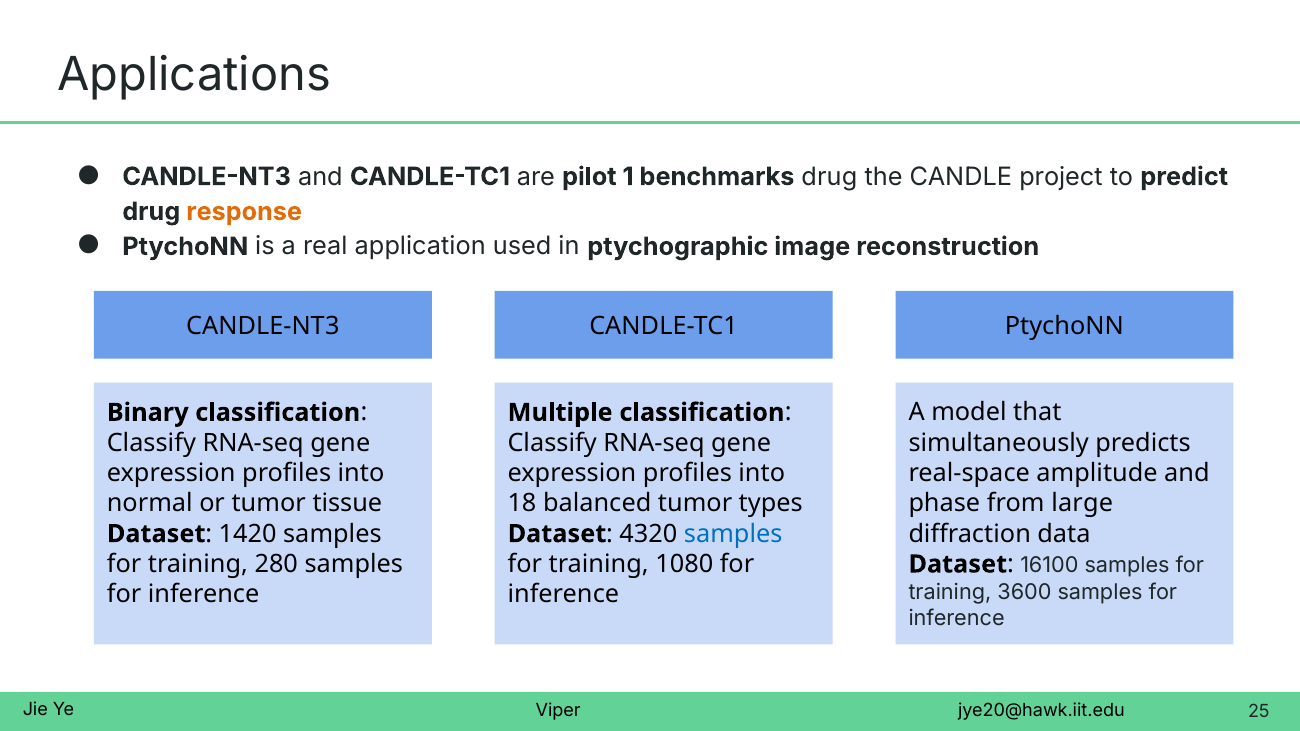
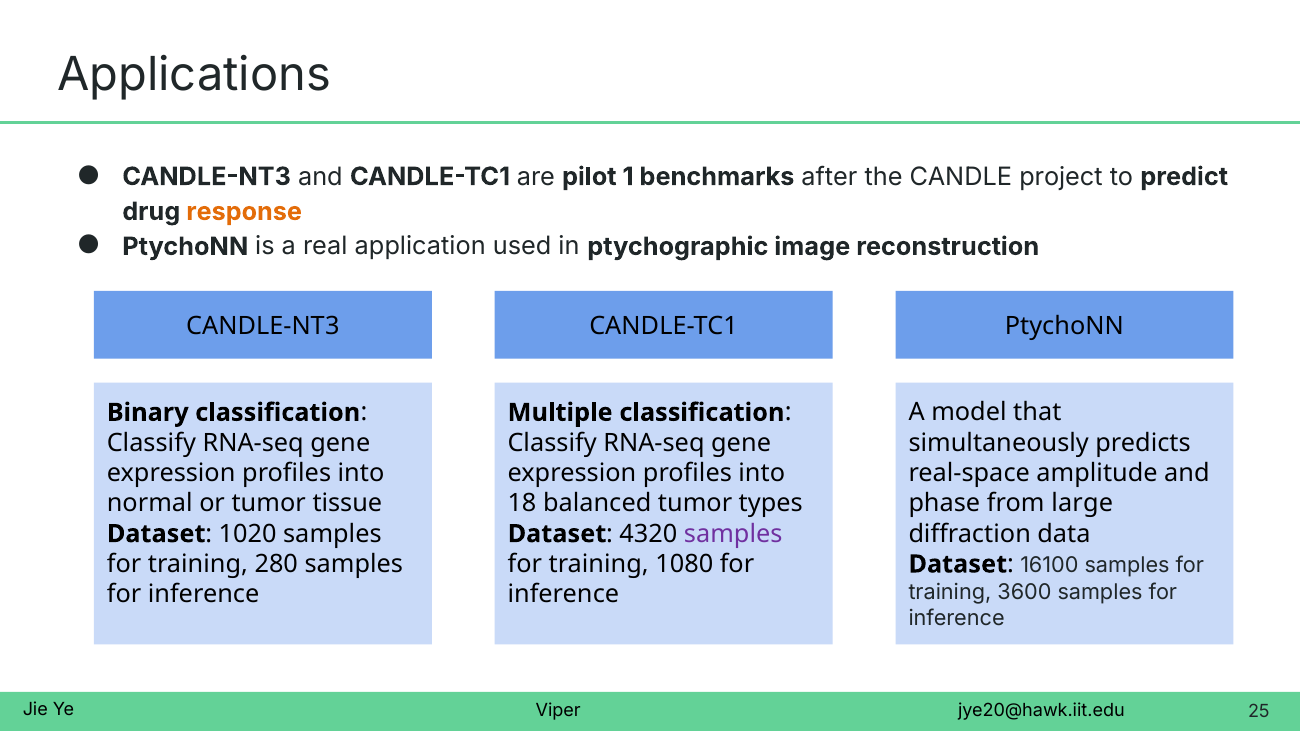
benchmarks drug: drug -> after (829, 177)
1420: 1420 -> 1020 (248, 534)
samples colour: blue -> purple (733, 534)
